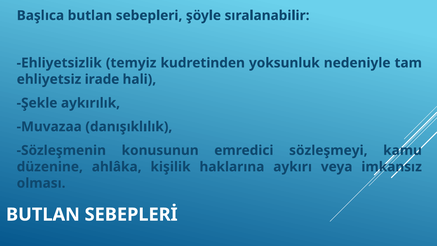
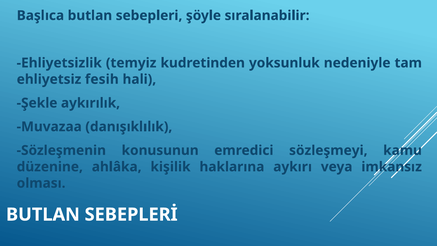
irade: irade -> fesih (102, 79)
